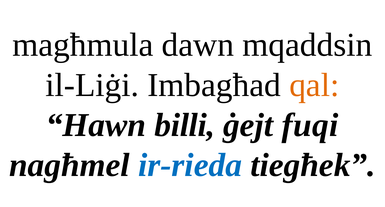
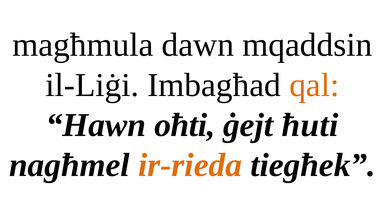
billi: billi -> oħti (185, 125)
fuqi: fuqi -> ħuti (310, 125)
ir-rieda colour: blue -> orange (190, 165)
